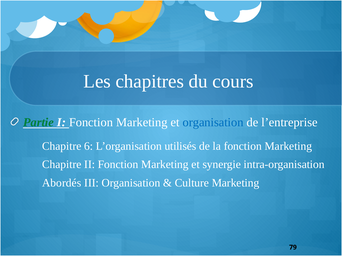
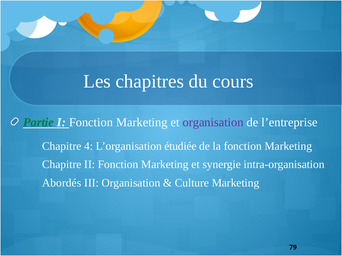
organisation colour: blue -> purple (213, 123)
6: 6 -> 4 (89, 146)
utilisés: utilisés -> étudiée (180, 146)
